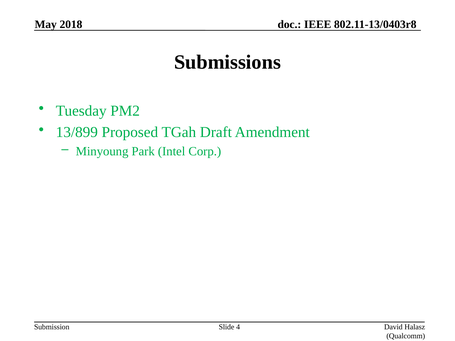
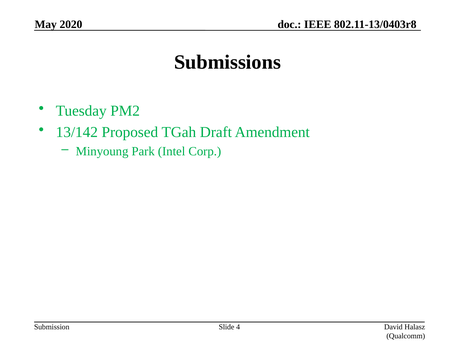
2018: 2018 -> 2020 (71, 24)
13/899: 13/899 -> 13/142 (77, 132)
